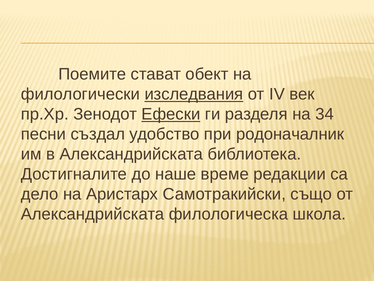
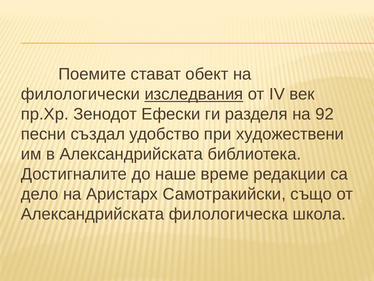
Ефески underline: present -> none (171, 114)
34: 34 -> 92 (325, 114)
родоначалник: родоначалник -> художествени (290, 134)
